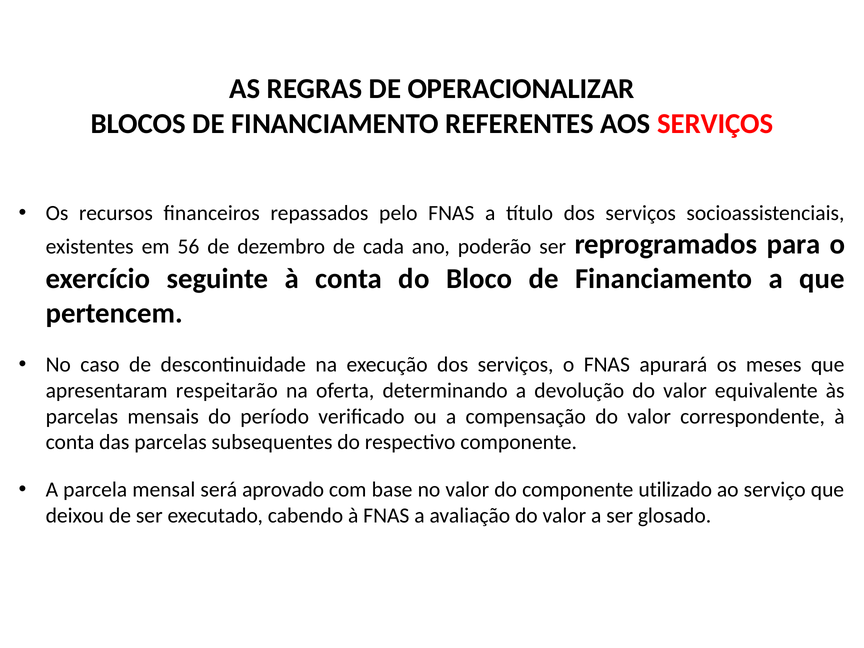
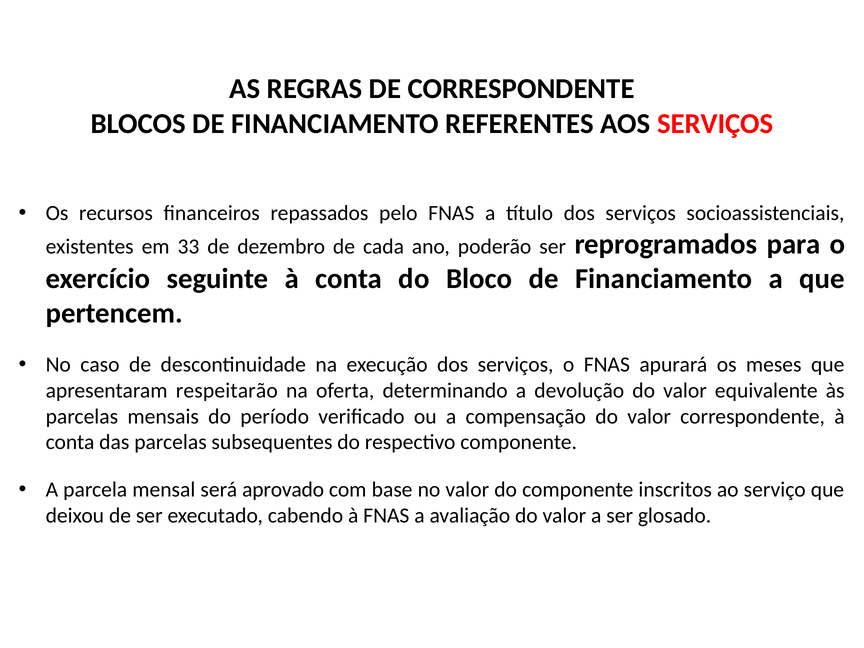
DE OPERACIONALIZAR: OPERACIONALIZAR -> CORRESPONDENTE (521, 89)
56: 56 -> 33 (188, 246)
utilizado: utilizado -> inscritos (675, 490)
